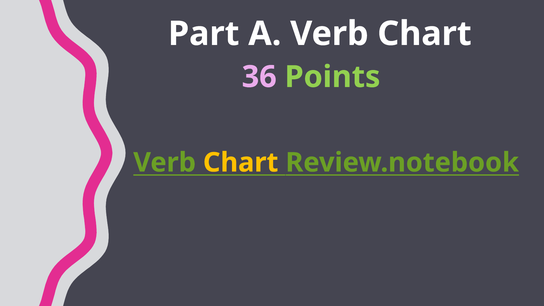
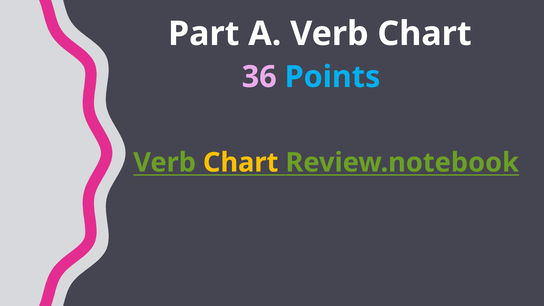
Points colour: light green -> light blue (332, 77)
